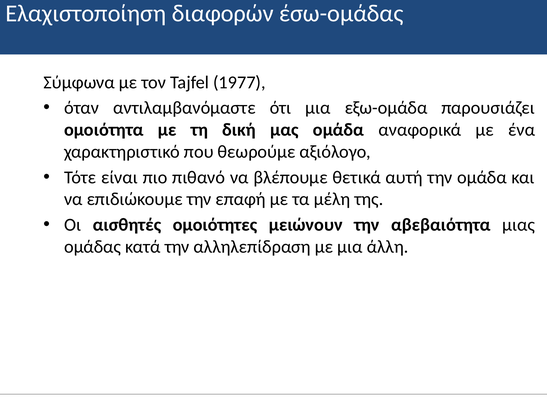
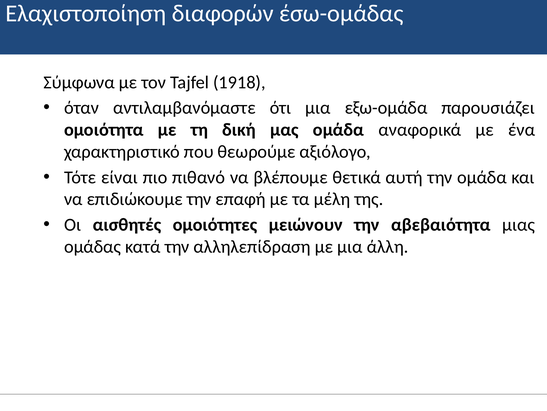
1977: 1977 -> 1918 (239, 82)
